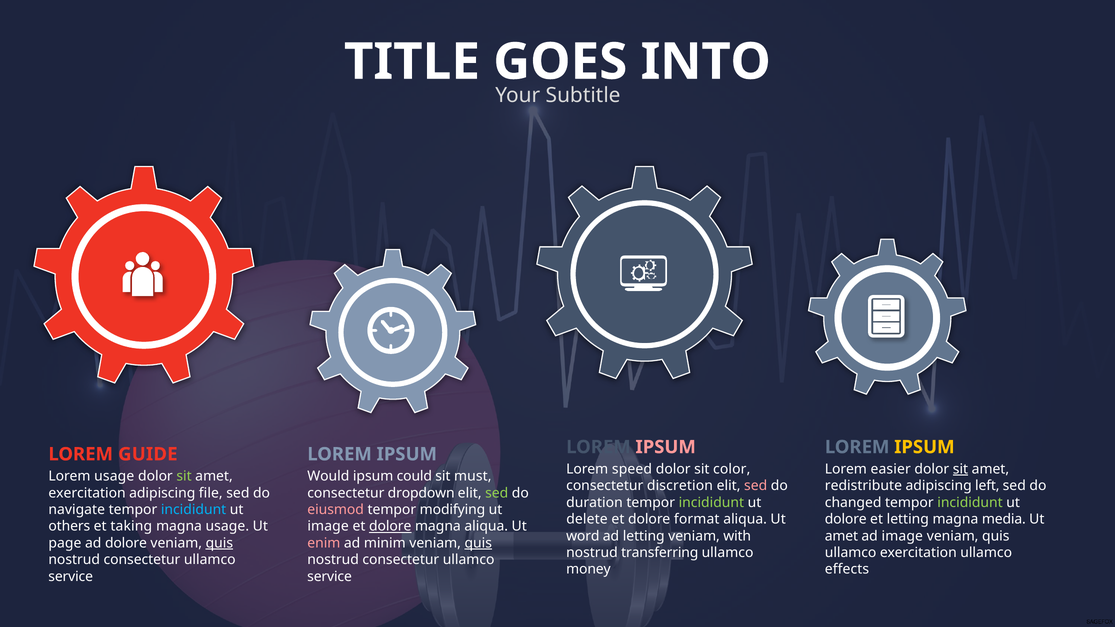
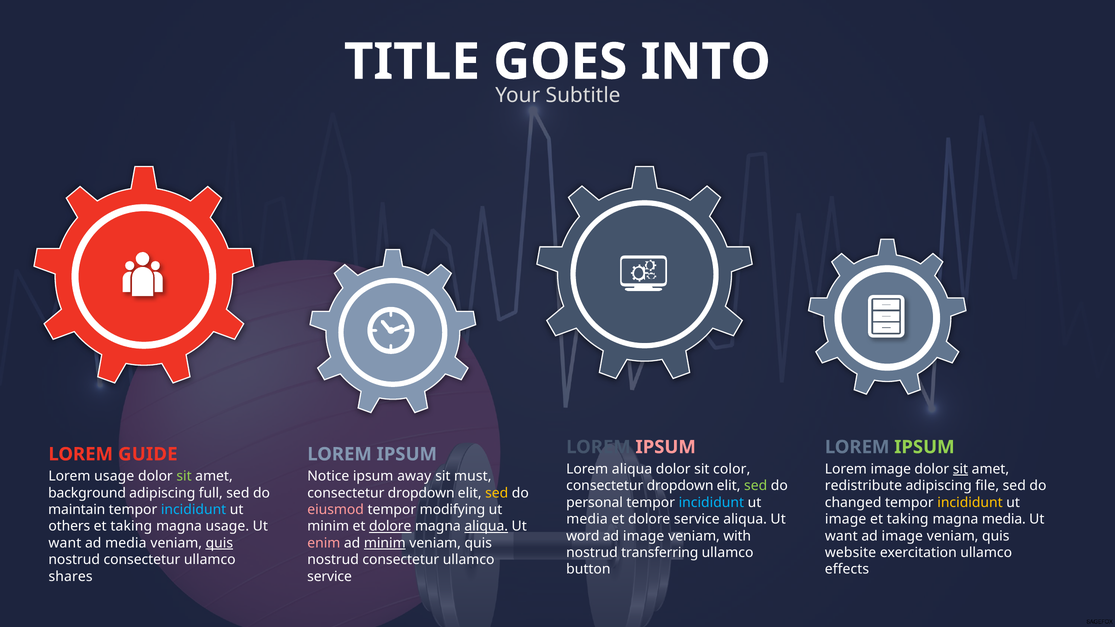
IPSUM colour: yellow -> light green (924, 447)
Lorem speed: speed -> aliqua (632, 469)
Lorem easier: easier -> image (891, 469)
Would: Would -> Notice (328, 476)
could: could -> away (414, 476)
discretion: discretion -> dropdown (680, 486)
sed colour: pink -> light green (756, 486)
left: left -> file (987, 486)
exercitation: exercitation -> background (87, 493)
file: file -> full (211, 493)
sed colour: light green -> yellow (497, 493)
duration: duration -> personal (595, 503)
incididunt colour: light green -> light blue (711, 503)
incididunt colour: light green -> yellow (970, 503)
navigate: navigate -> maintain (77, 510)
delete: delete -> media (587, 519)
dolore format: format -> service (697, 519)
dolore: dolore -> image (846, 519)
letting: letting -> taking (908, 519)
image: image -> minim (328, 527)
aliqua underline: none -> present (486, 527)
letting: letting -> image (644, 536)
amet: amet -> want (841, 536)
page: page -> want (65, 543)
ad dolore: dolore -> media (126, 543)
minim underline: none -> present (385, 543)
quis underline: present -> none (478, 543)
ullamco: ullamco -> website (851, 553)
money: money -> button (588, 570)
service: service -> shares (71, 577)
